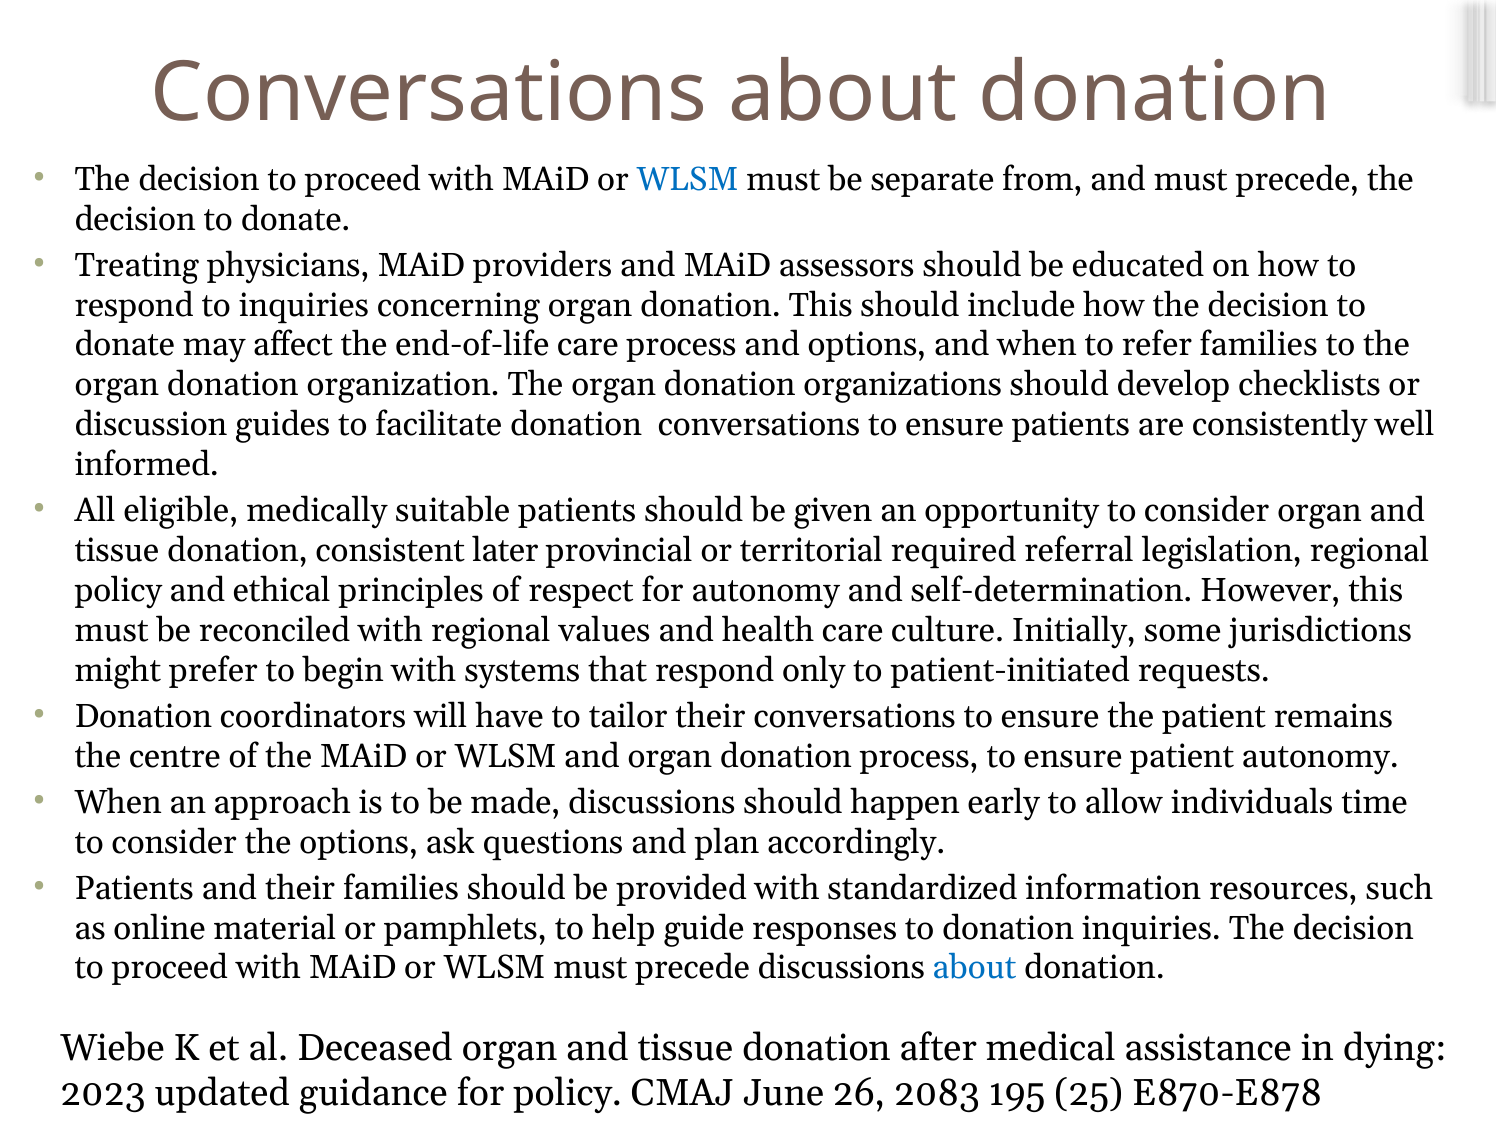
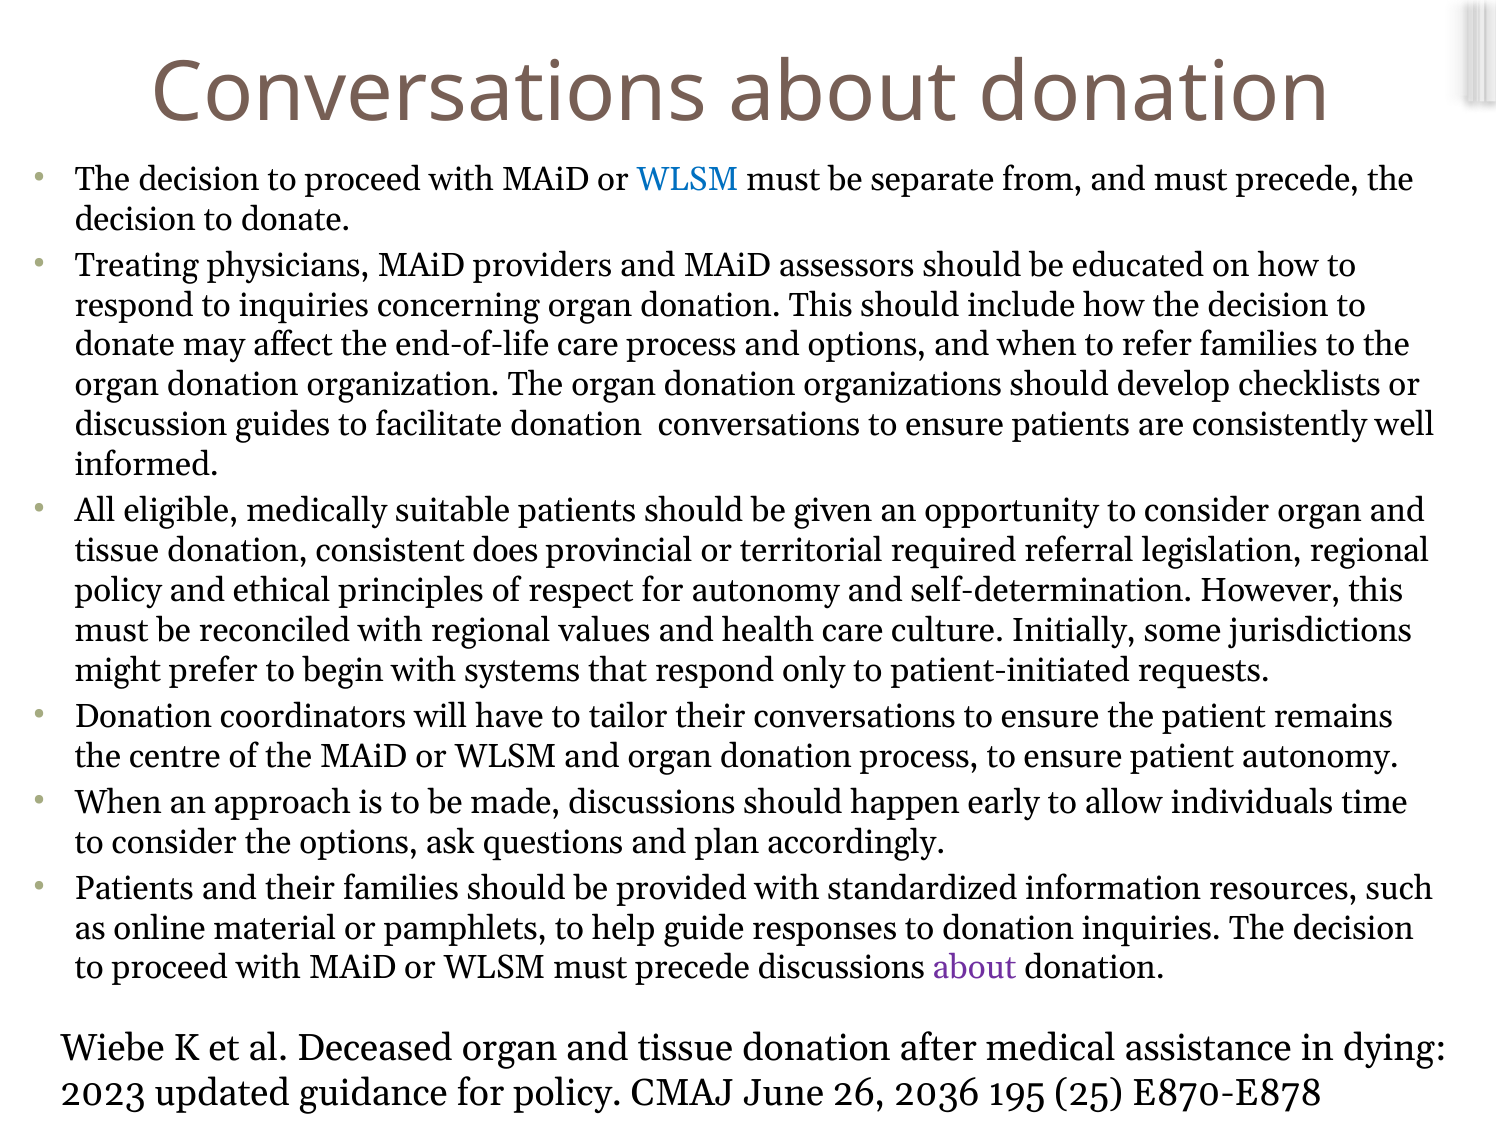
later: later -> does (505, 551)
about colour: blue -> purple (974, 968)
2083: 2083 -> 2036 (937, 1094)
